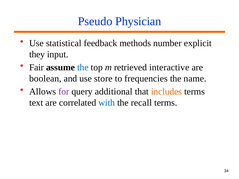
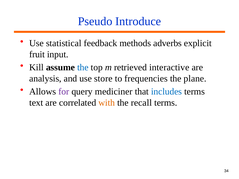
Physician: Physician -> Introduce (138, 21)
number: number -> adverbs (168, 43)
they: they -> fruit (37, 54)
Fair: Fair -> Kill (36, 67)
boolean: boolean -> analysis (45, 79)
name: name -> plane (195, 79)
additional: additional -> mediciner (114, 92)
includes colour: orange -> blue (166, 92)
with colour: blue -> orange (107, 103)
